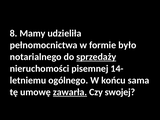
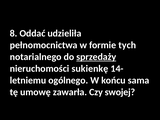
Mamy: Mamy -> Oddać (32, 33)
było: było -> tych (127, 45)
pisemnej: pisemnej -> sukienkę (90, 69)
zawarła underline: present -> none (70, 92)
